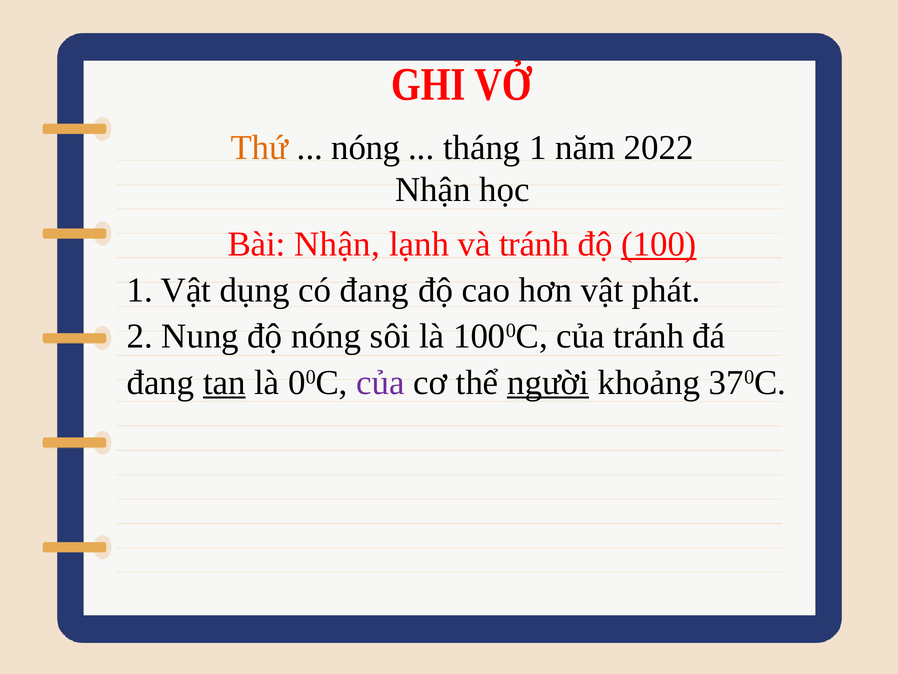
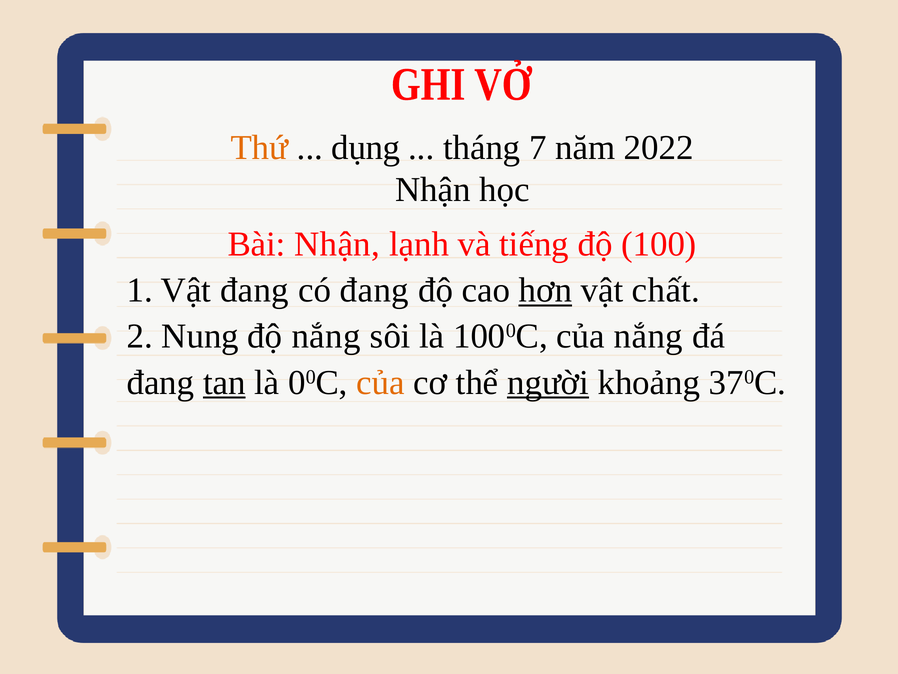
nóng: nóng -> dụng (366, 148)
tháng 1: 1 -> 7 (538, 148)
và tránh: tránh -> tiếng (534, 244)
100 underline: present -> none (659, 244)
Vật dụng: dụng -> đang (254, 290)
hơn underline: none -> present (545, 290)
phát: phát -> chất (666, 290)
độ nóng: nóng -> nắng (326, 336)
của tránh: tránh -> nắng (648, 336)
của colour: purple -> orange (380, 382)
